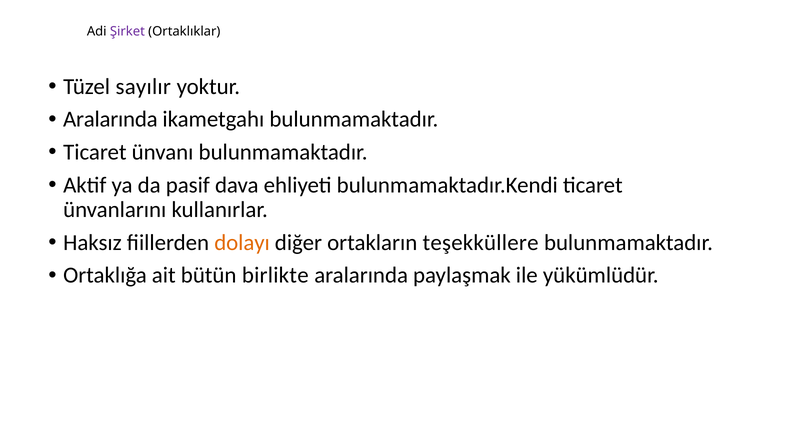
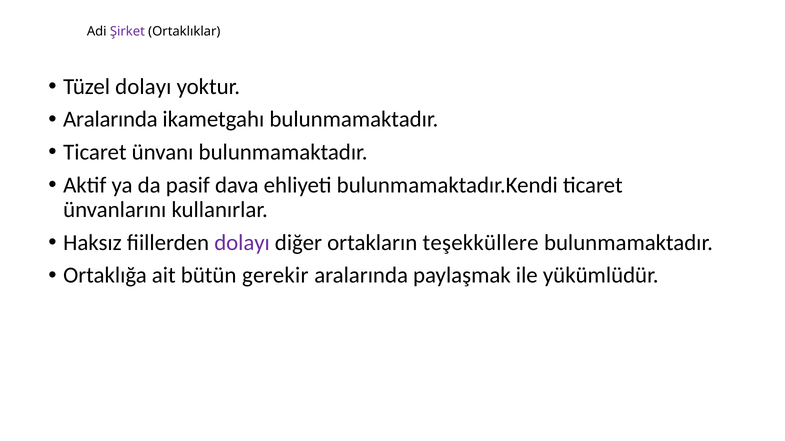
Tüzel sayılır: sayılır -> dolayı (143, 87)
dolayı colour: orange -> purple (242, 243)
birlikte: birlikte -> gerekir (275, 276)
